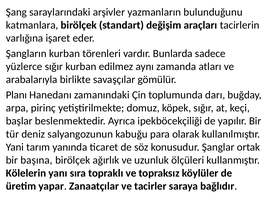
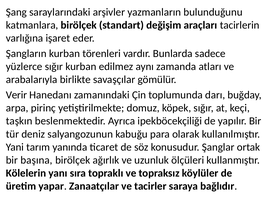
Planı: Planı -> Verir (16, 95)
başlar: başlar -> taşkın (19, 121)
